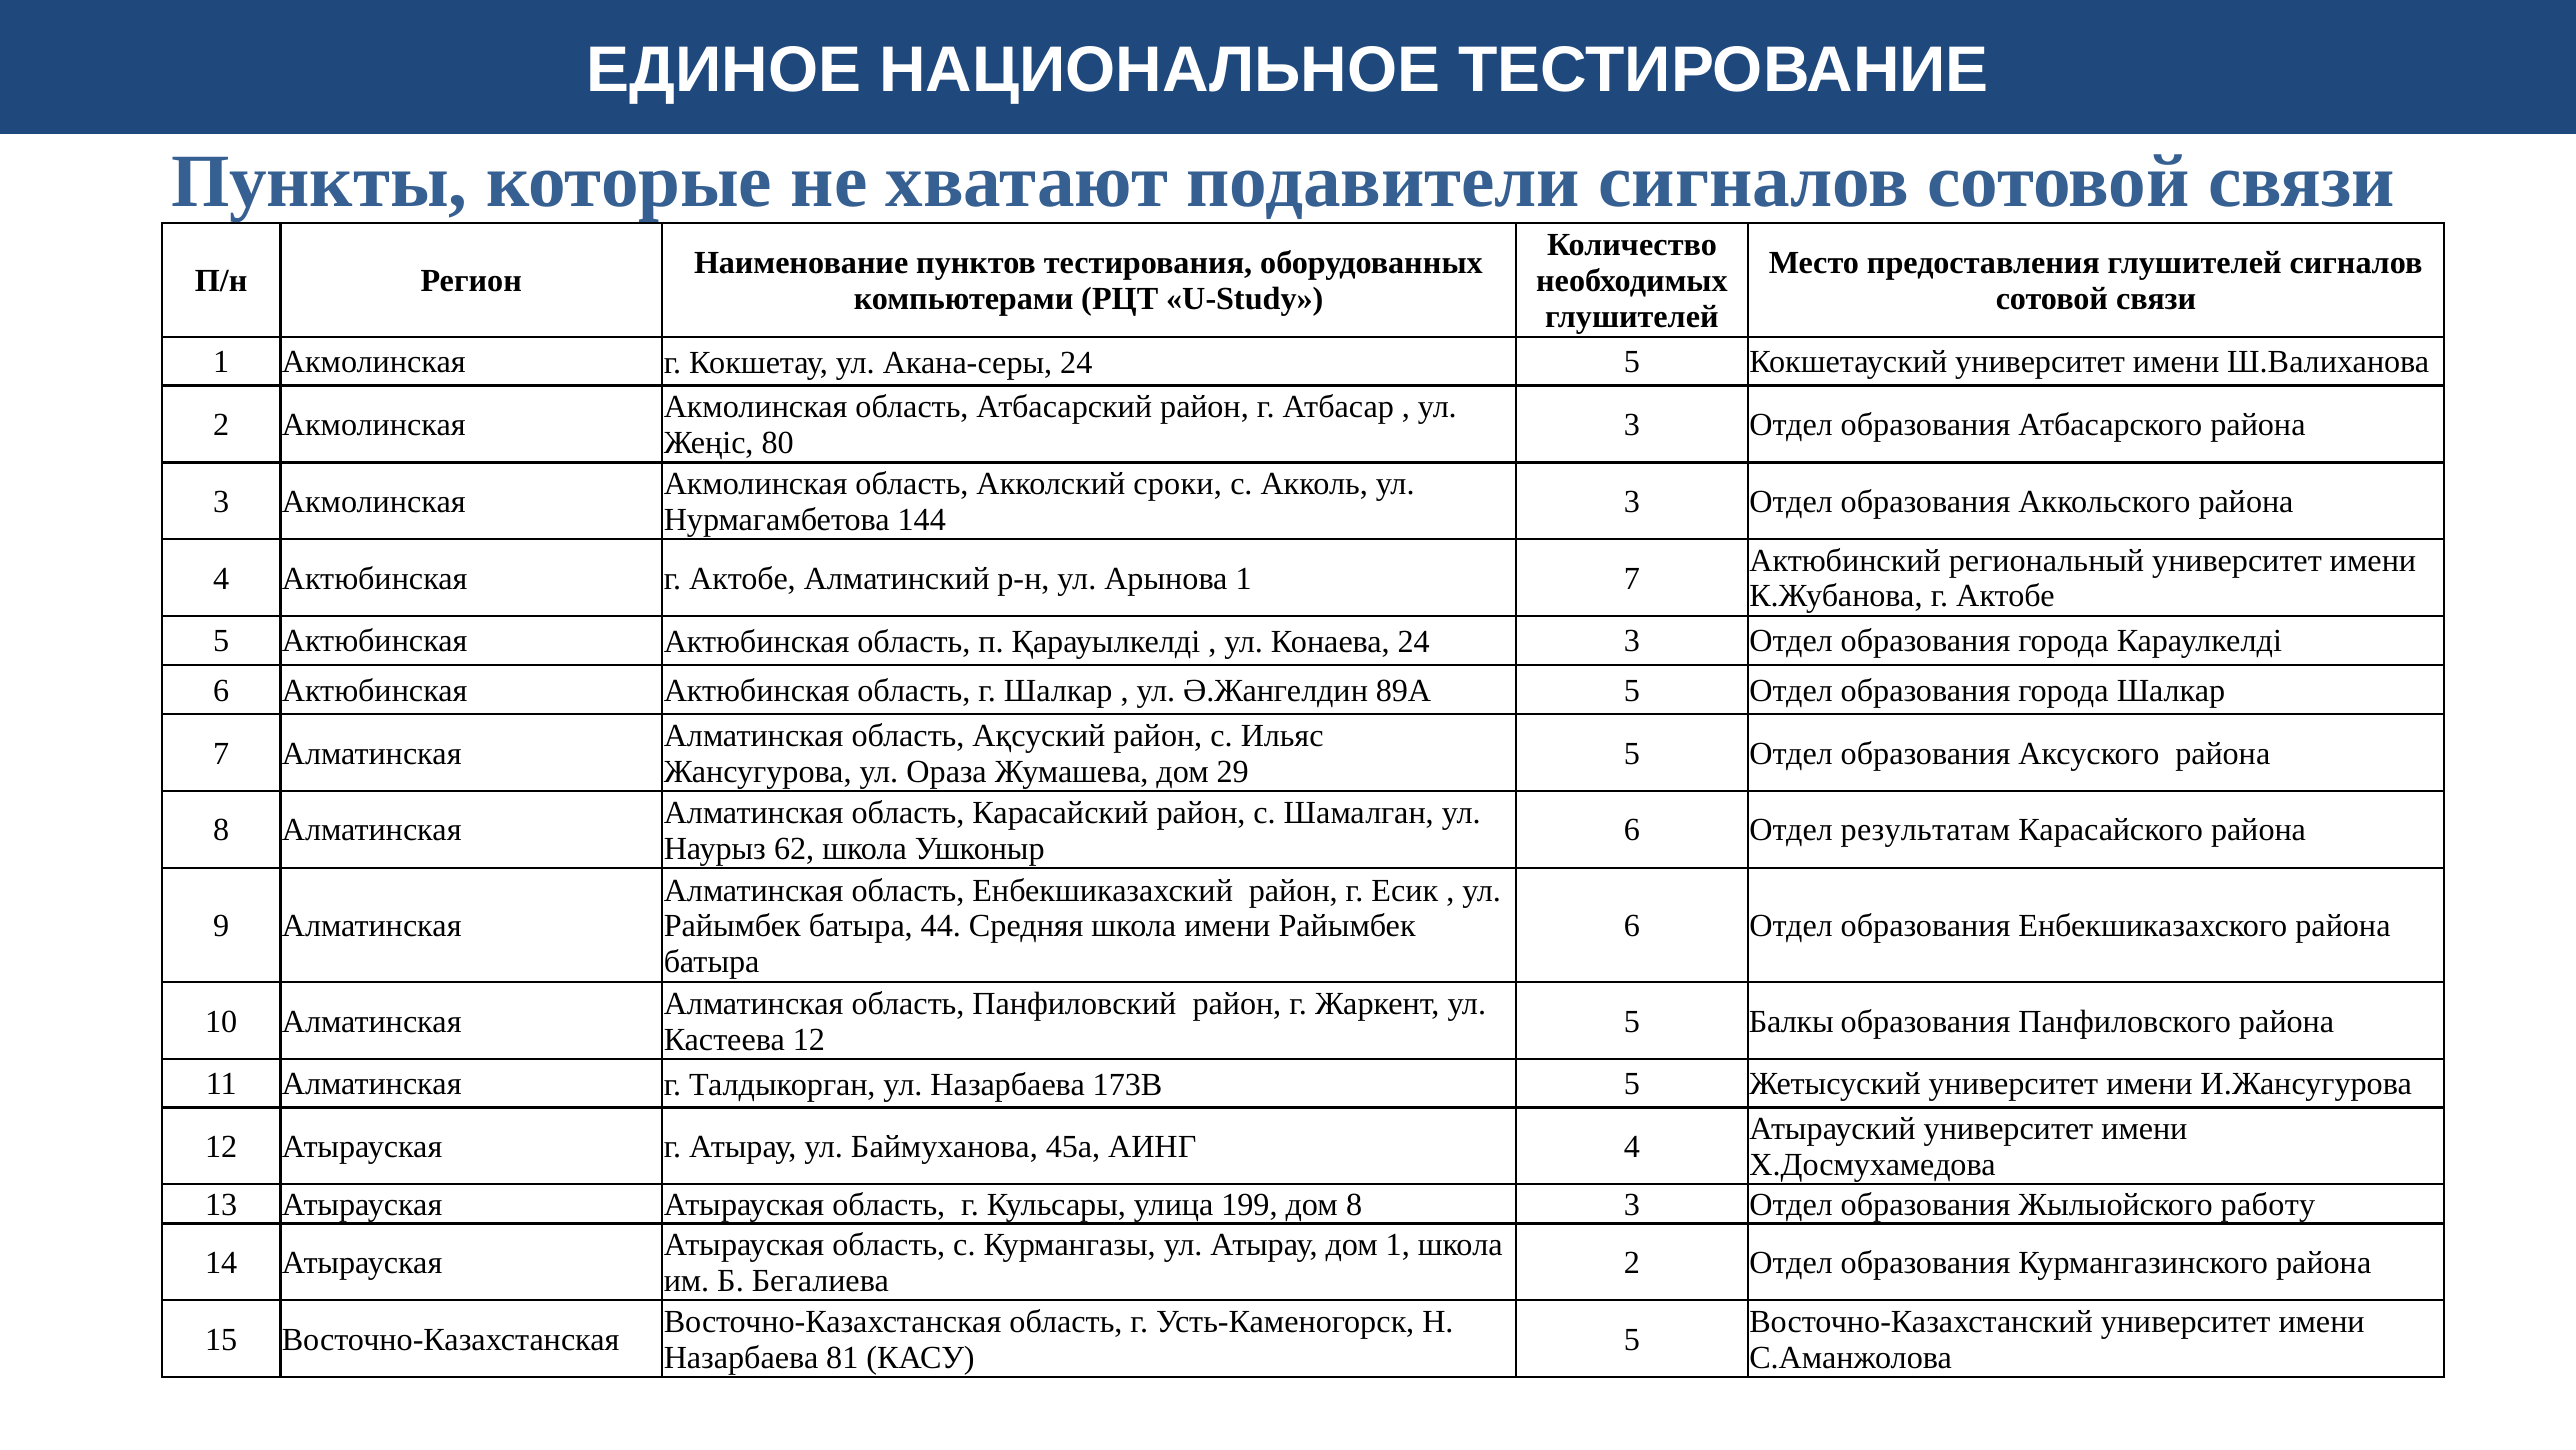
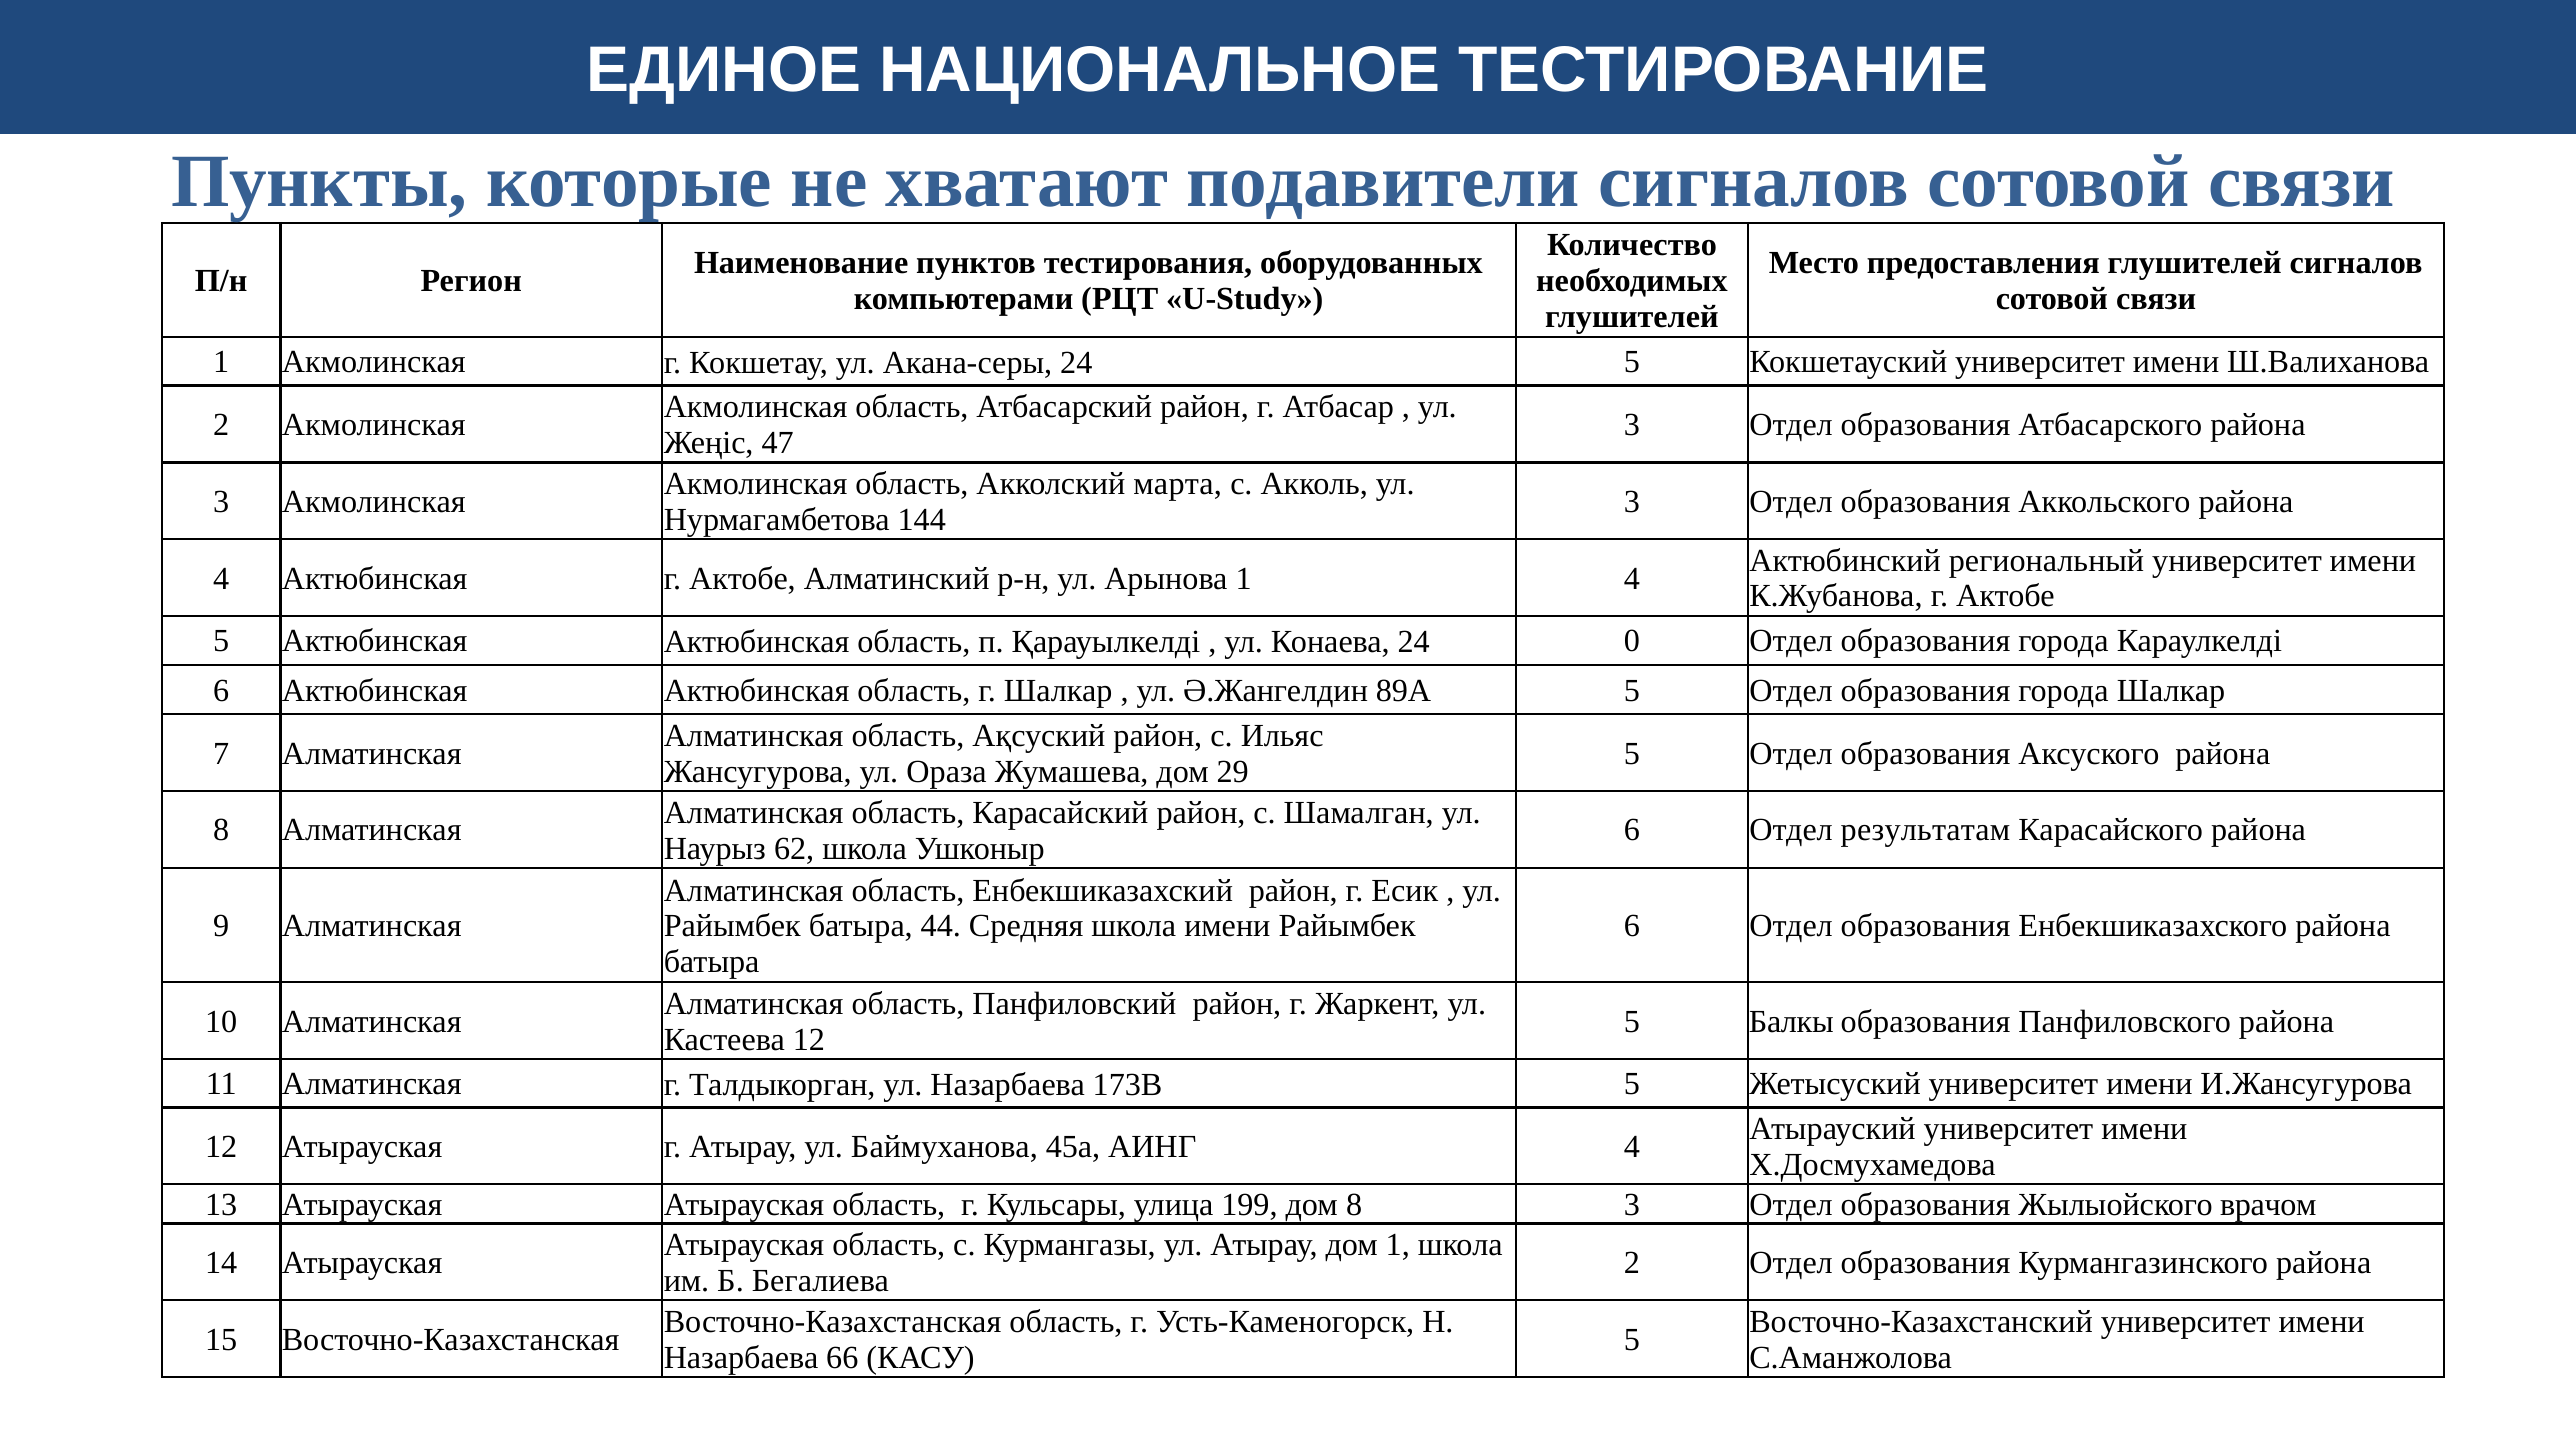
80: 80 -> 47 (778, 443)
сроки: сроки -> марта (1178, 484)
1 7: 7 -> 4 (1632, 578)
24 3: 3 -> 0 (1632, 641)
работу: работу -> врачом (2268, 1204)
81: 81 -> 66 (842, 1357)
